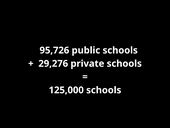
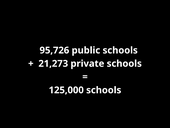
29,276: 29,276 -> 21,273 (53, 63)
